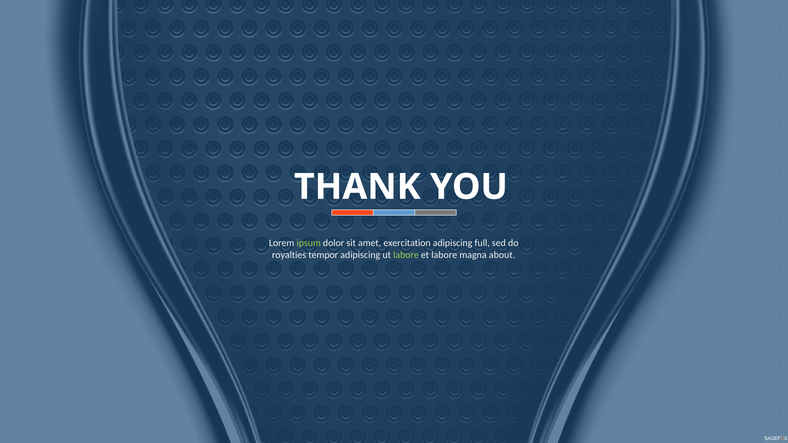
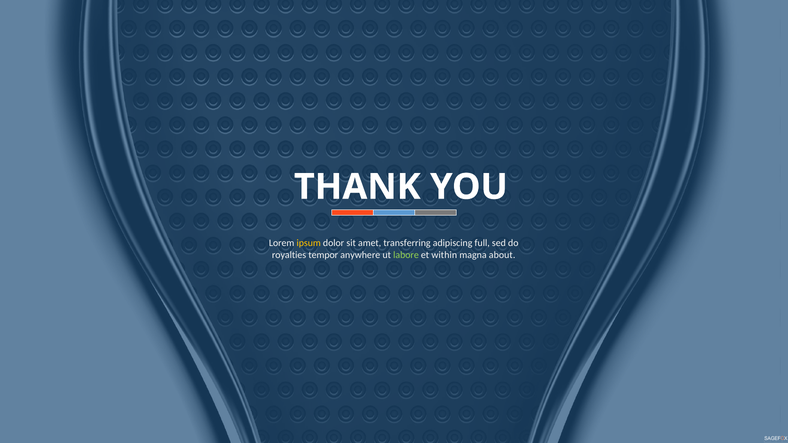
ipsum colour: light green -> yellow (309, 243)
exercitation: exercitation -> transferring (407, 243)
tempor adipiscing: adipiscing -> anywhere (360, 255)
et labore: labore -> within (444, 255)
